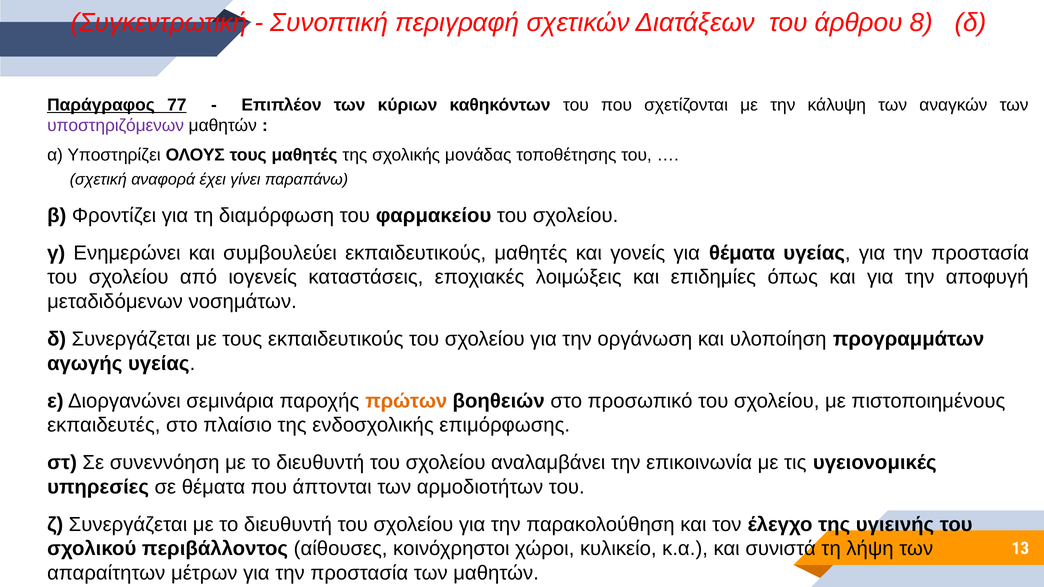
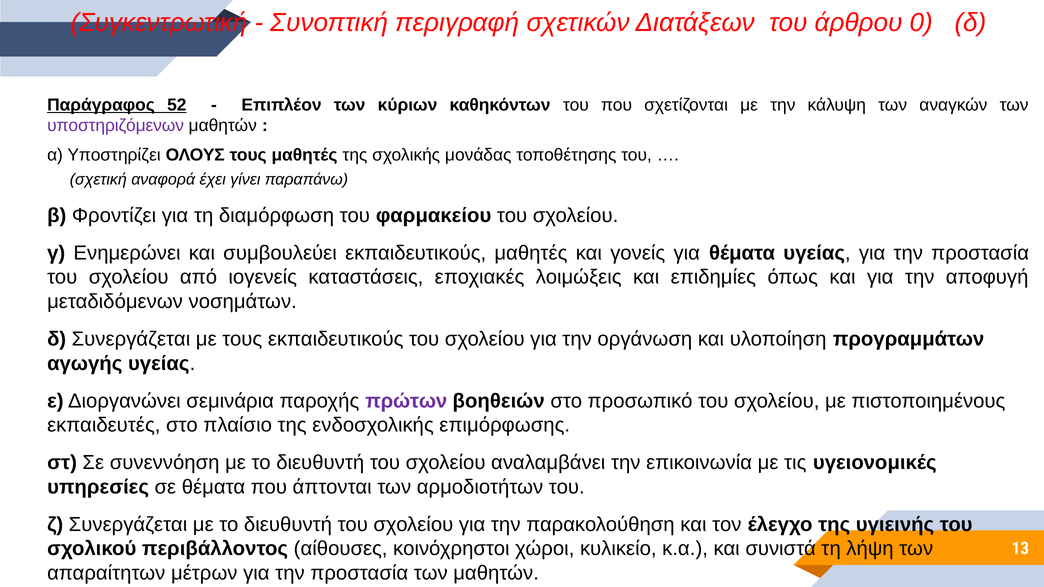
8: 8 -> 0 (921, 23)
77: 77 -> 52 (177, 105)
πρώτων colour: orange -> purple (406, 401)
